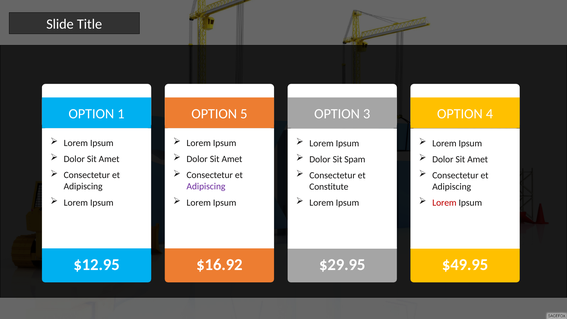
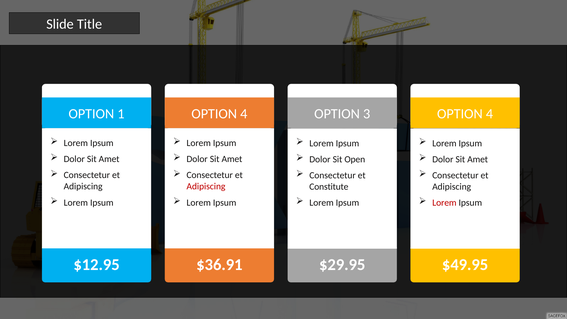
5: 5 -> 4 (244, 114)
Spam: Spam -> Open (355, 159)
Adipiscing colour: purple -> red (206, 186)
$16.92: $16.92 -> $36.91 (219, 265)
